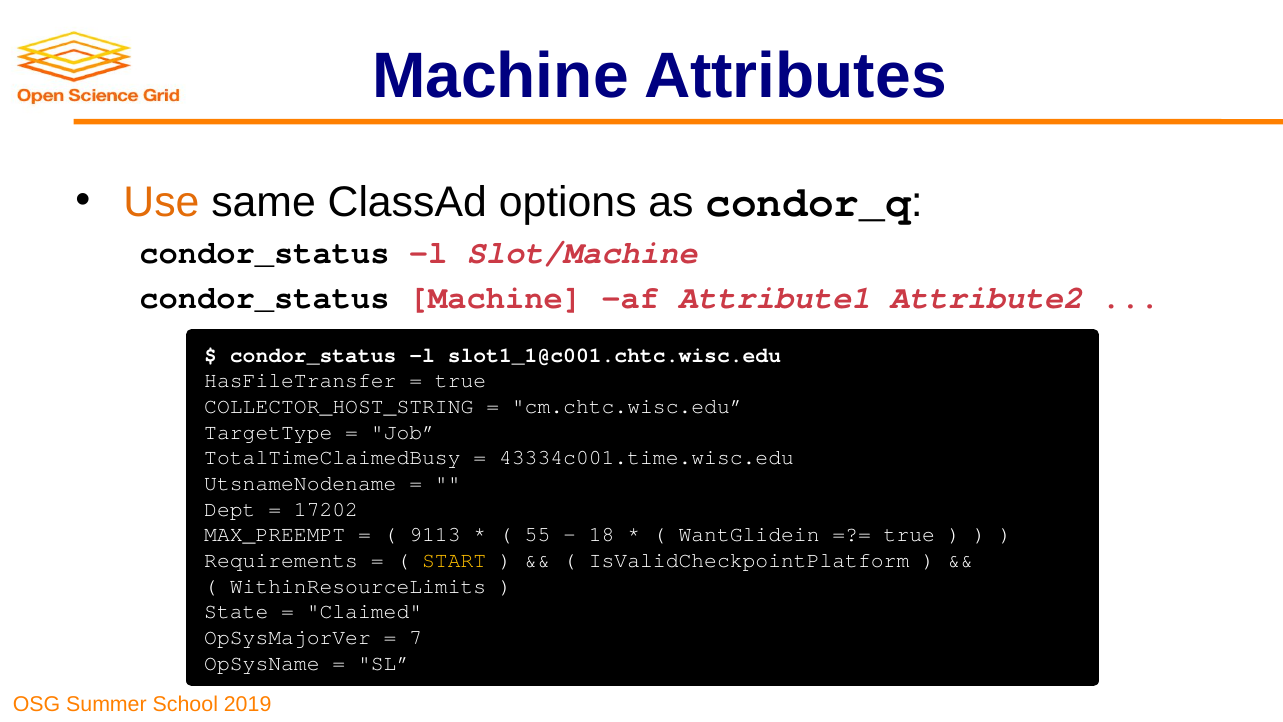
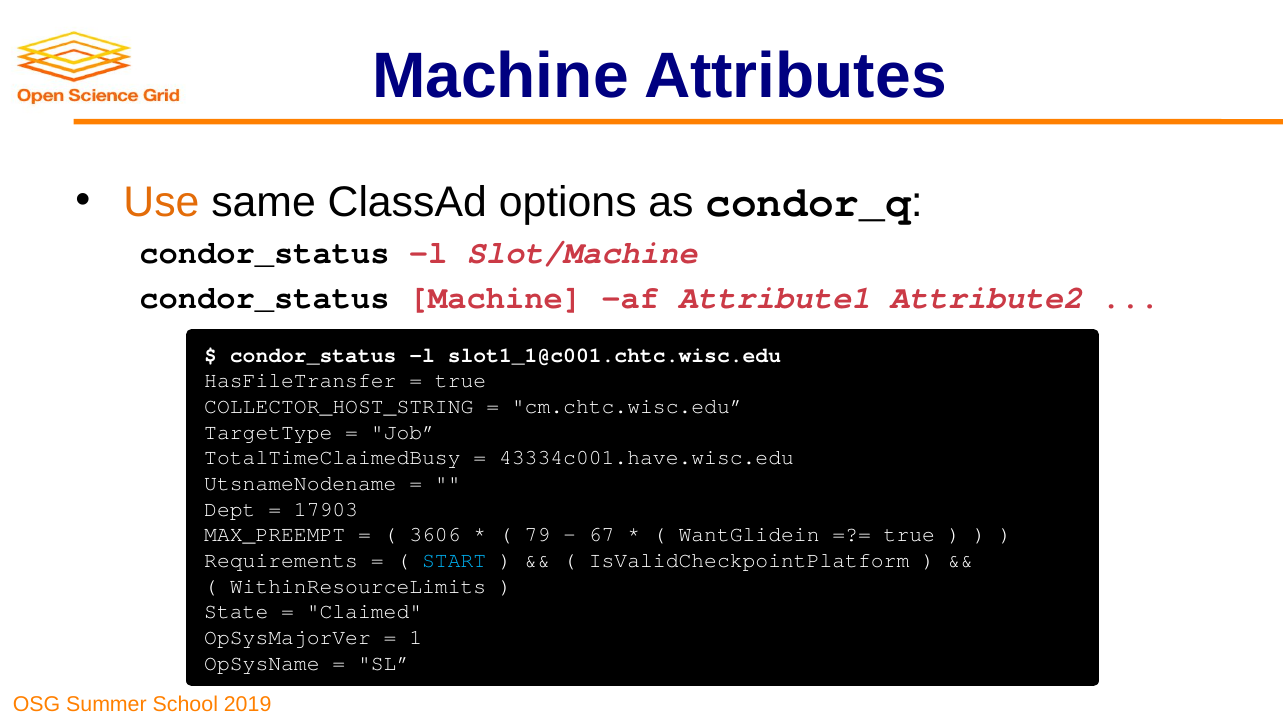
43334c001.time.wisc.edu: 43334c001.time.wisc.edu -> 43334c001.have.wisc.edu (647, 458)
17202: 17202 -> 17903 (326, 509)
9113: 9113 -> 3606 (435, 535)
55: 55 -> 79 (538, 535)
18: 18 -> 67 (602, 535)
START colour: yellow -> light blue (454, 560)
7: 7 -> 1 (416, 637)
